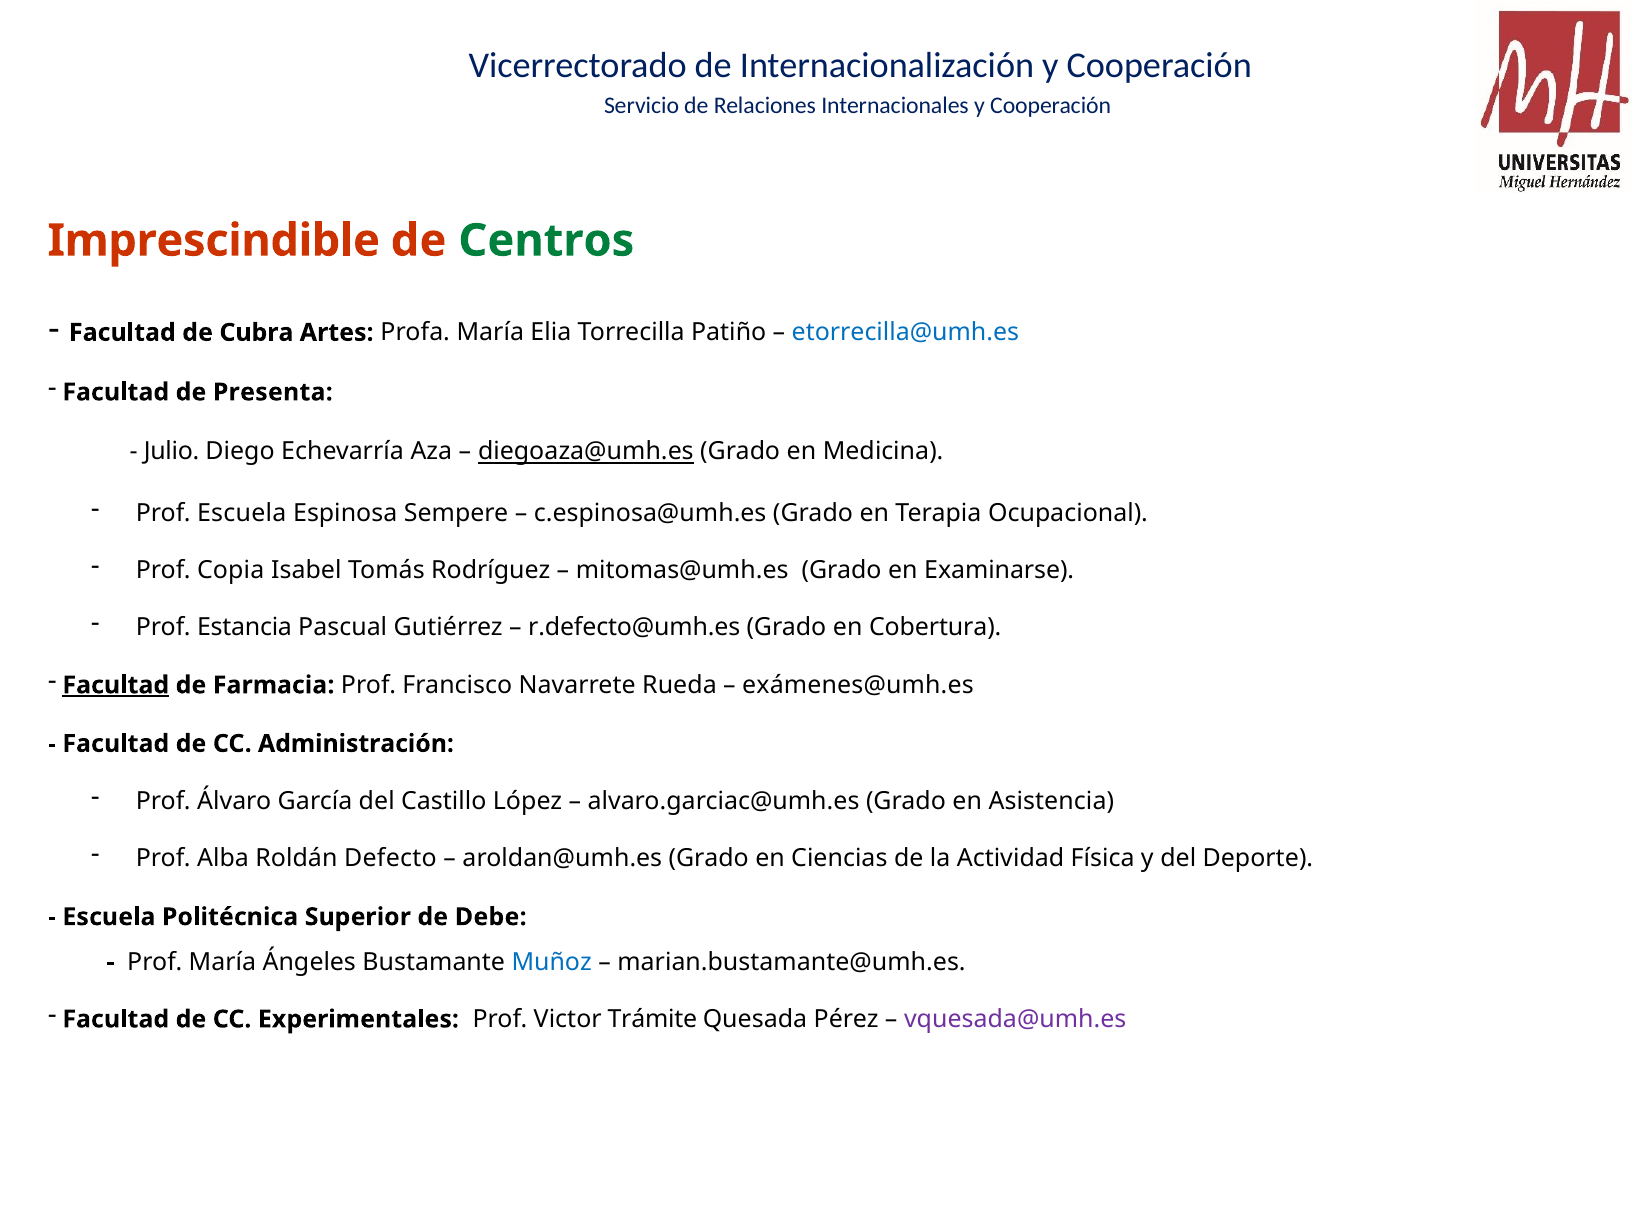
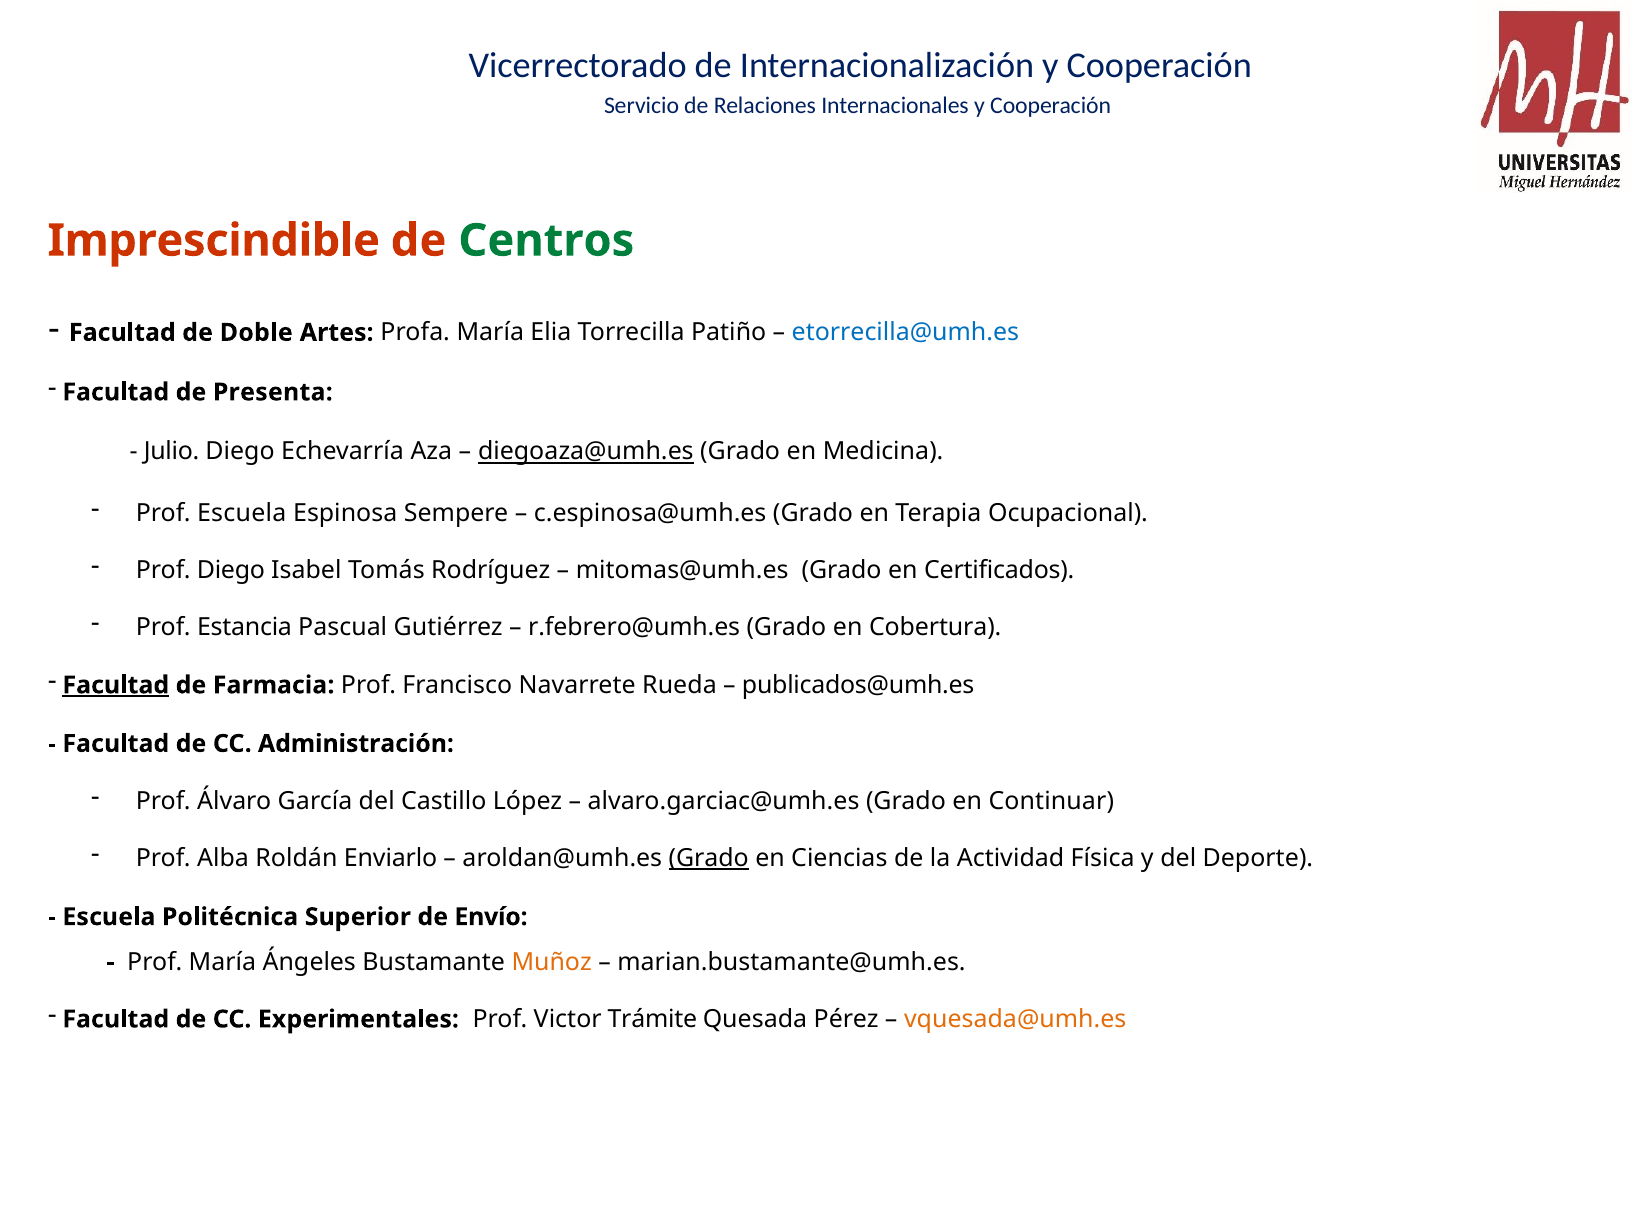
Cubra: Cubra -> Doble (256, 333)
Prof Copia: Copia -> Diego (231, 570)
Examinarse: Examinarse -> Certificados (999, 570)
r.defecto@umh.es: r.defecto@umh.es -> r.febrero@umh.es (634, 628)
exámenes@umh.es: exámenes@umh.es -> publicados@umh.es (858, 685)
Asistencia: Asistencia -> Continuar (1051, 801)
Defecto: Defecto -> Enviarlo (391, 858)
Grado underline: none -> present (709, 858)
Debe: Debe -> Envío (491, 917)
Muñoz colour: blue -> orange (552, 962)
vquesada@umh.es colour: purple -> orange (1015, 1019)
